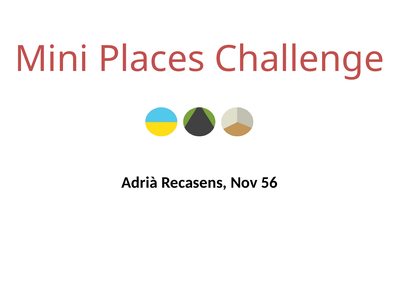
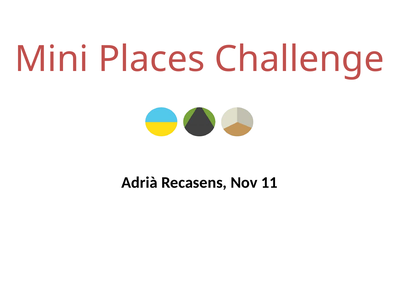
56: 56 -> 11 (269, 183)
